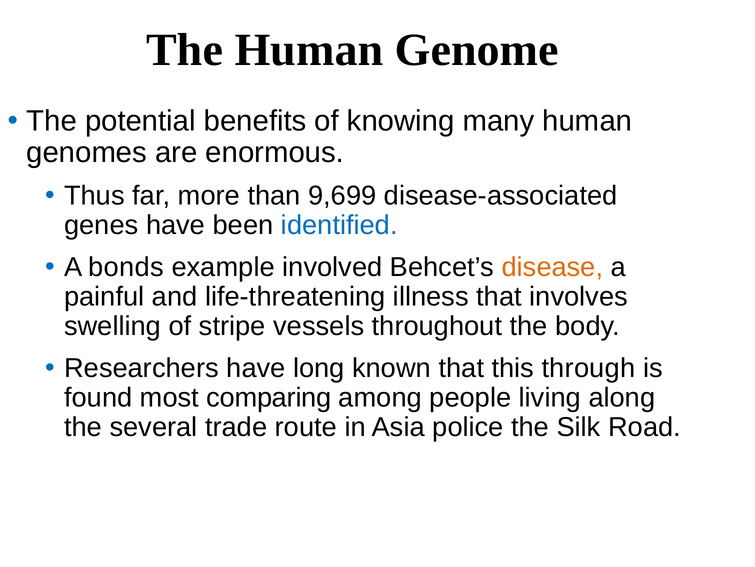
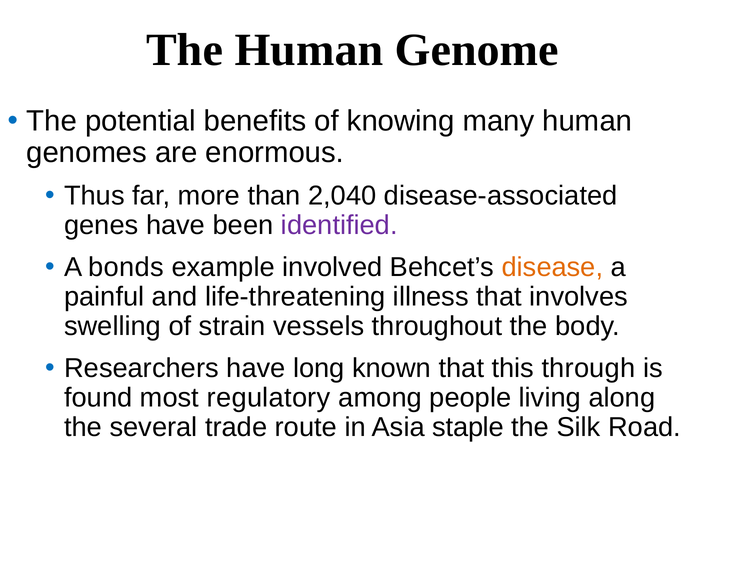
9,699: 9,699 -> 2,040 (342, 196)
identified colour: blue -> purple (339, 225)
stripe: stripe -> strain (232, 326)
comparing: comparing -> regulatory (269, 397)
police: police -> staple (468, 427)
